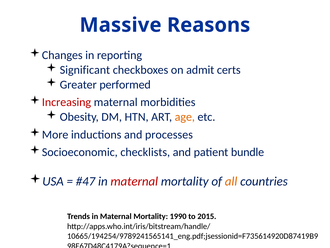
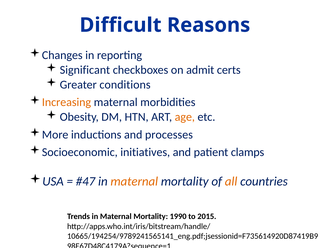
Massive: Massive -> Difficult (121, 25)
performed: performed -> conditions (125, 85)
Increasing colour: red -> orange (67, 102)
checklists: checklists -> initiatives (145, 152)
bundle: bundle -> clamps (248, 152)
maternal colour: red -> orange (134, 181)
